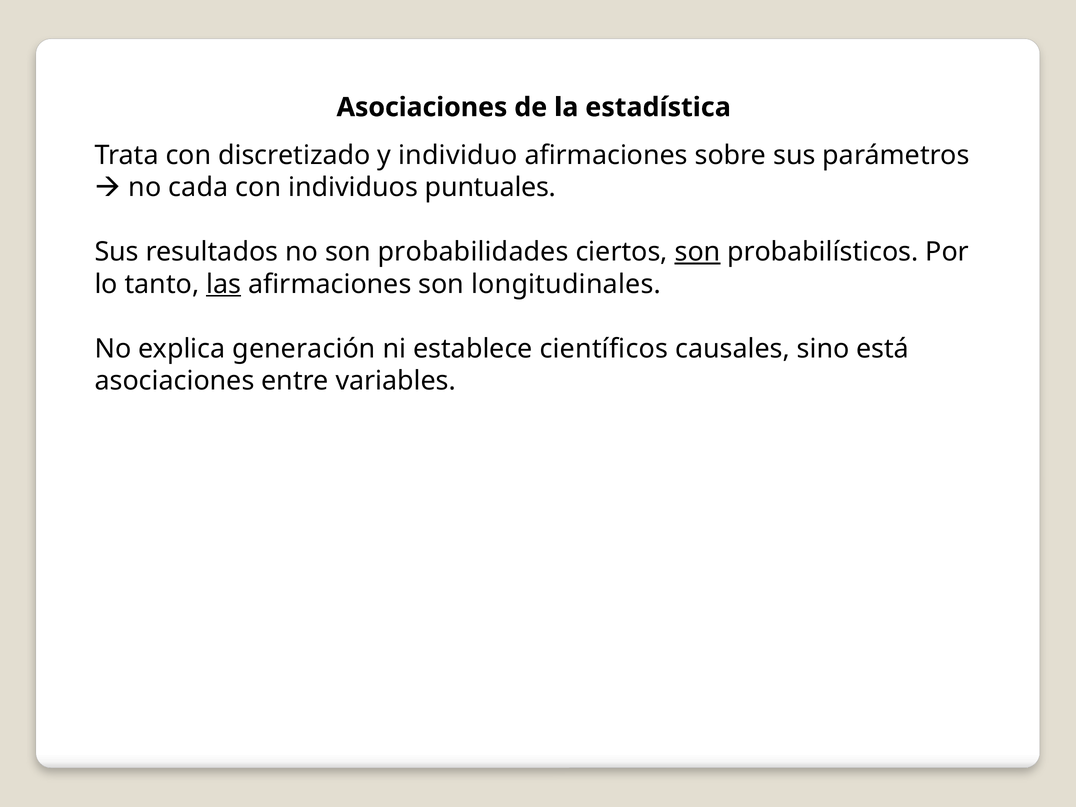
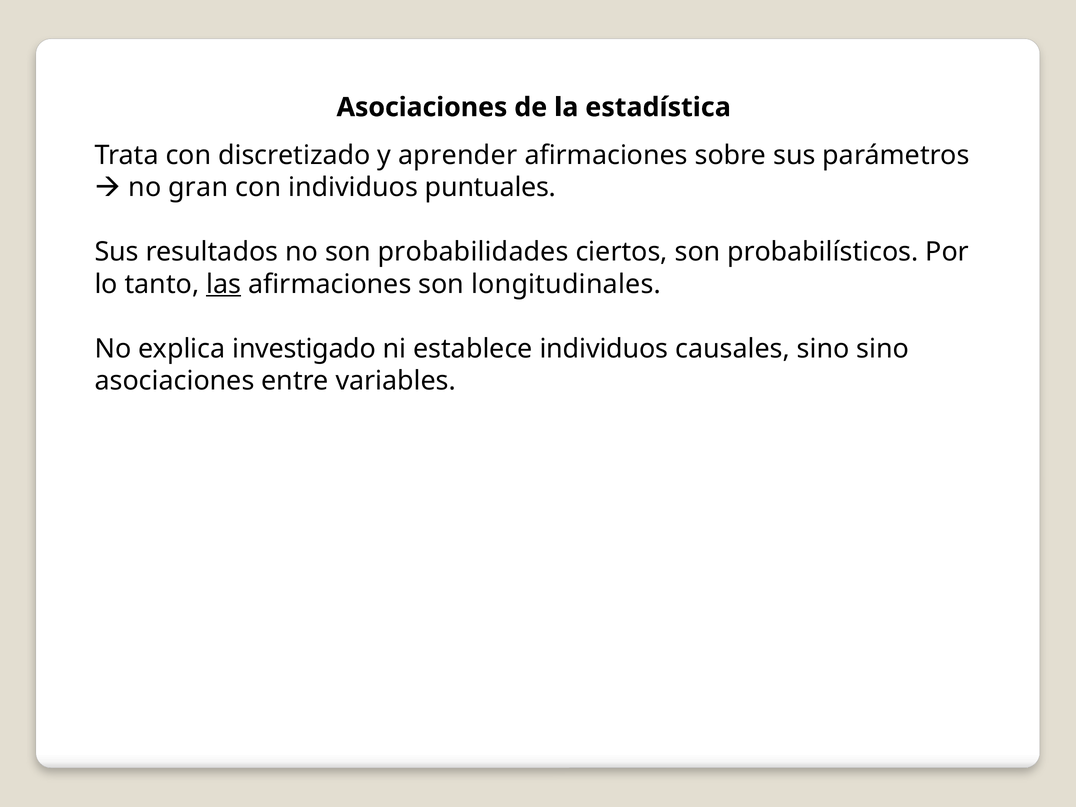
individuo: individuo -> aprender (458, 155)
cada: cada -> gran (198, 187)
son underline: present -> none (698, 252)
generación: generación -> investigado (304, 349)
establece científicos: científicos -> individuos (604, 349)
sino está: está -> sino (883, 349)
